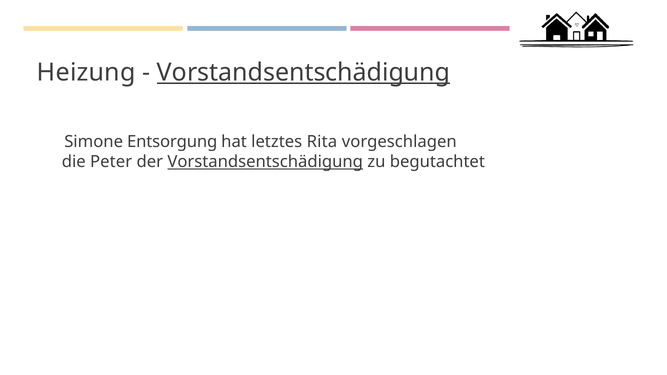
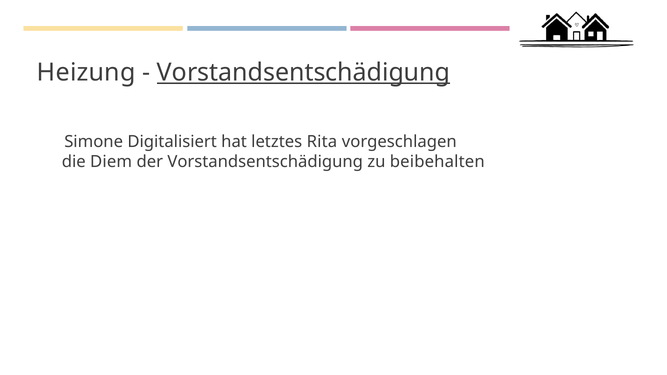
Entsorgung: Entsorgung -> Digitalisiert (172, 142)
Peter: Peter -> Diem (111, 162)
Vorstandsentschädigung underline: present -> none (265, 162)
begutachtet: begutachtet -> beibehalten (437, 162)
